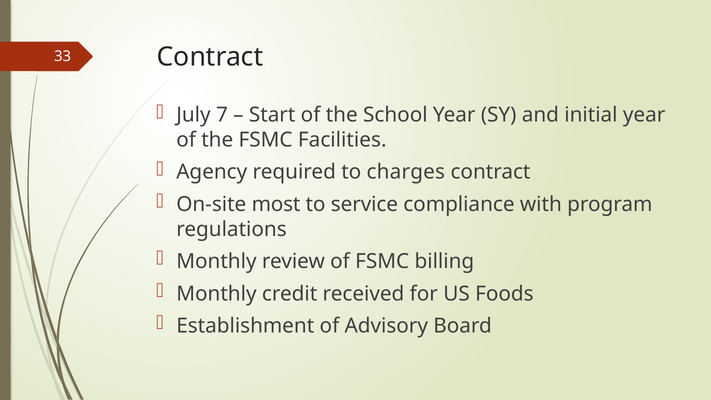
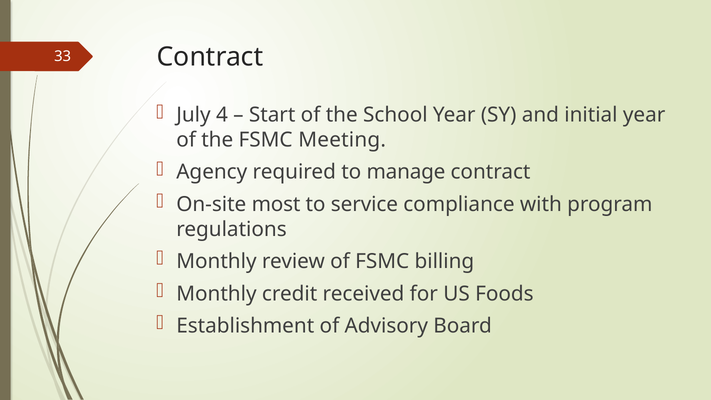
7: 7 -> 4 (222, 115)
Facilities: Facilities -> Meeting (342, 140)
charges: charges -> manage (406, 172)
